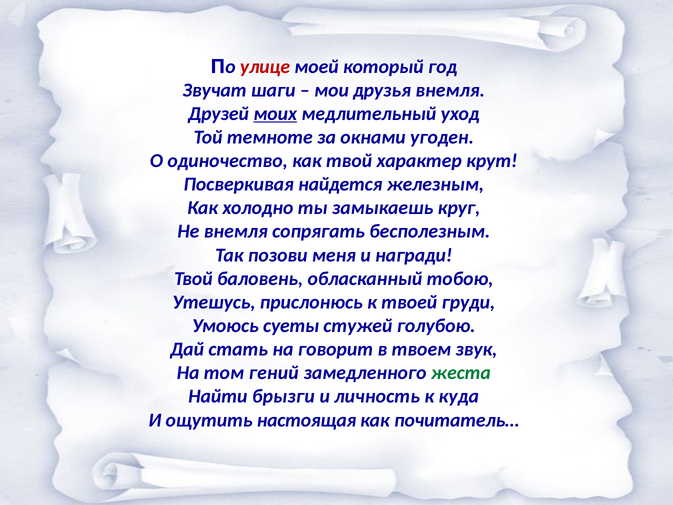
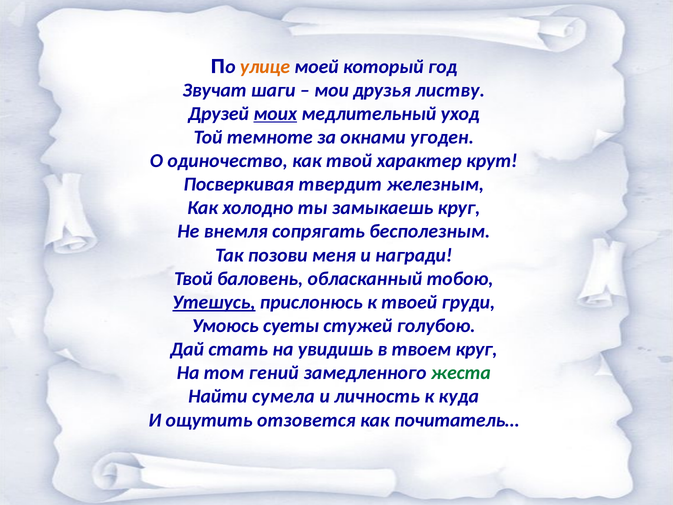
улице colour: red -> orange (265, 67)
друзья внемля: внемля -> листву (450, 90)
найдется: найдется -> твердит (340, 184)
Утешусь underline: none -> present (214, 302)
говорит: говорит -> увидишь (336, 349)
твоем звук: звук -> круг (476, 349)
брызги: брызги -> сумела (283, 396)
настоящая: настоящая -> отзовется (306, 420)
